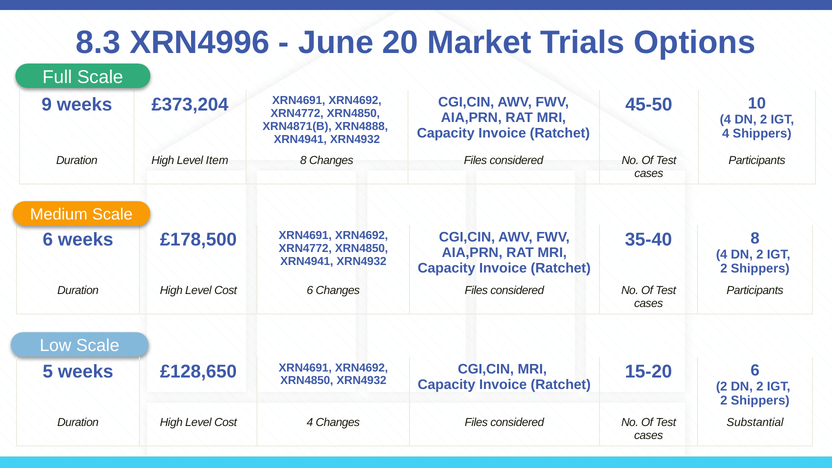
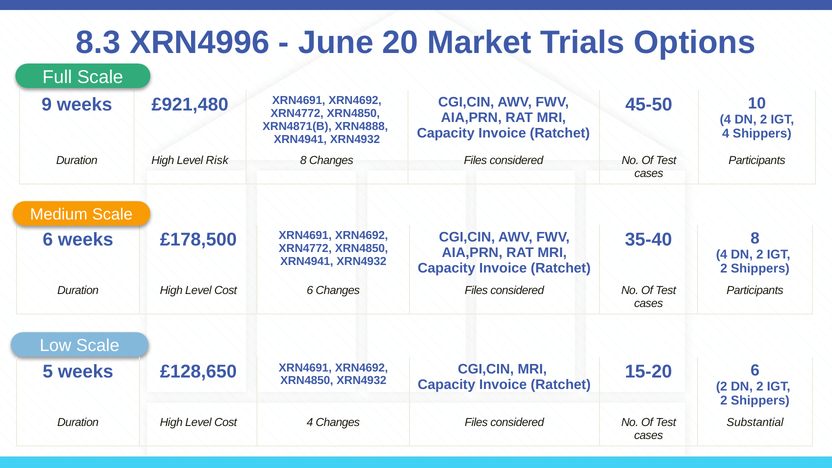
£373,204: £373,204 -> £921,480 (190, 105)
Item: Item -> Risk (217, 161)
